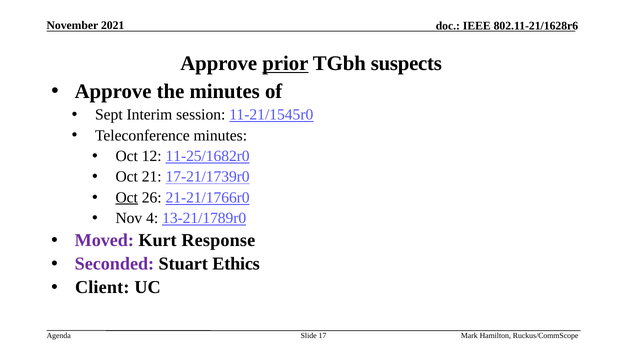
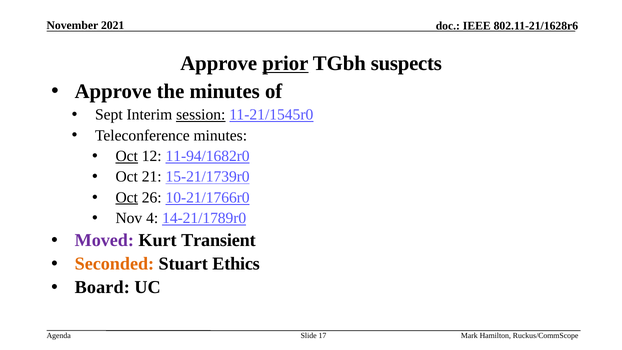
session underline: none -> present (201, 115)
Oct underline: none -> present (127, 156)
11-25/1682r0: 11-25/1682r0 -> 11-94/1682r0 (208, 156)
17-21/1739r0: 17-21/1739r0 -> 15-21/1739r0 (208, 177)
21-21/1766r0: 21-21/1766r0 -> 10-21/1766r0 (208, 197)
13-21/1789r0: 13-21/1789r0 -> 14-21/1789r0 (204, 218)
Response: Response -> Transient (218, 240)
Seconded colour: purple -> orange (114, 264)
Client: Client -> Board (102, 287)
